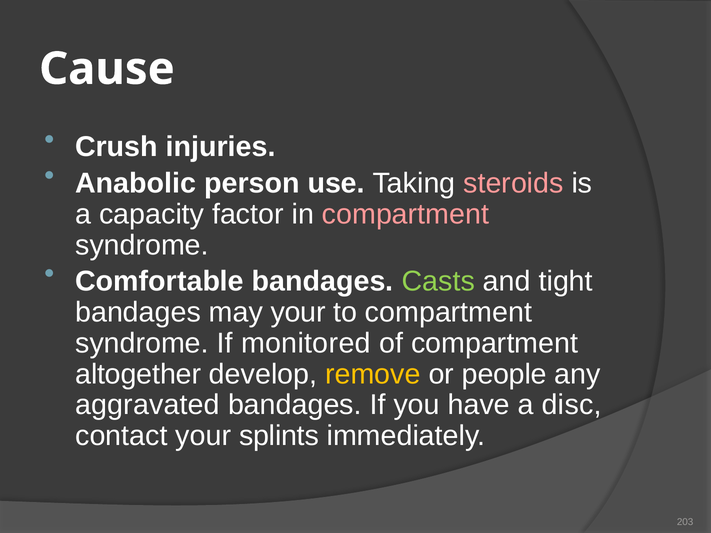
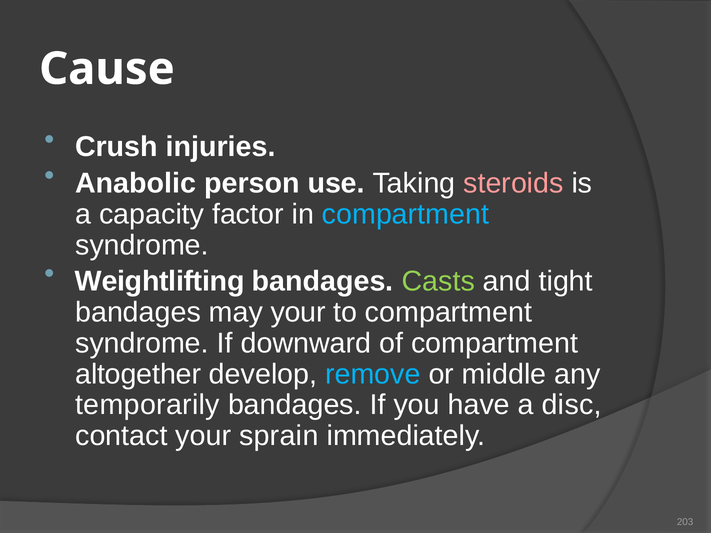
compartment colour: pink -> light blue (405, 214)
Comfortable: Comfortable -> Weightlifting (160, 281)
monitored: monitored -> downward (306, 343)
remove colour: yellow -> light blue (373, 374)
people: people -> middle (504, 374)
aggravated: aggravated -> temporarily (147, 405)
splints: splints -> sprain (279, 436)
